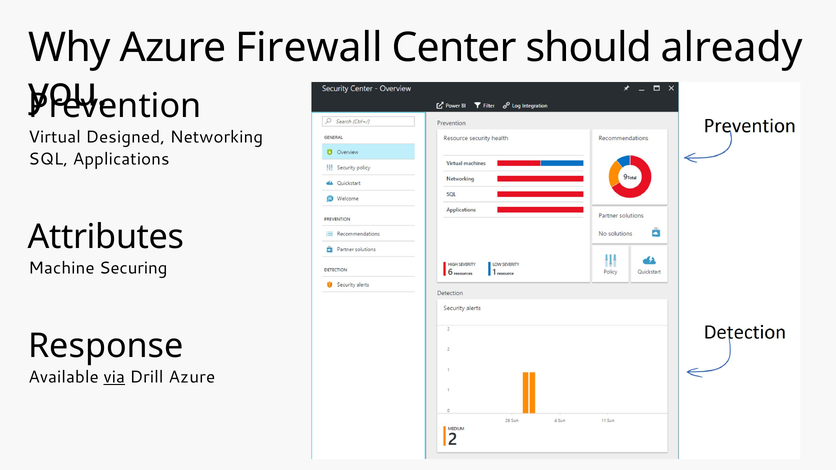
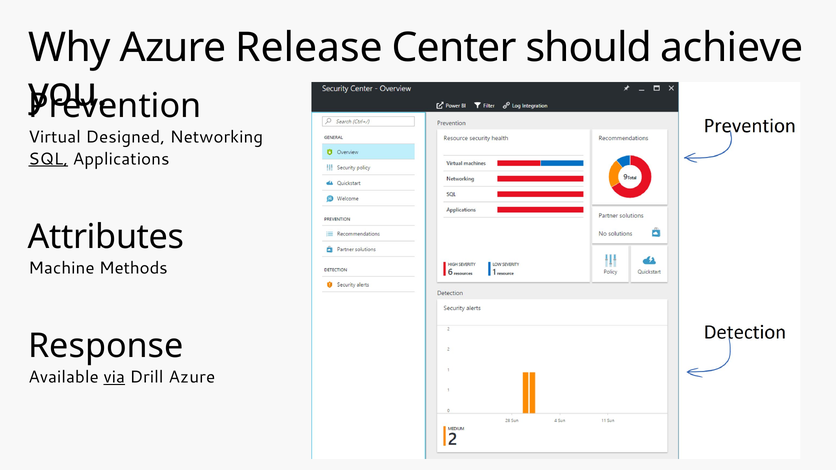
Firewall: Firewall -> Release (309, 48)
already: already -> achieve (732, 48)
SQL underline: none -> present (48, 159)
Securing: Securing -> Methods (133, 268)
